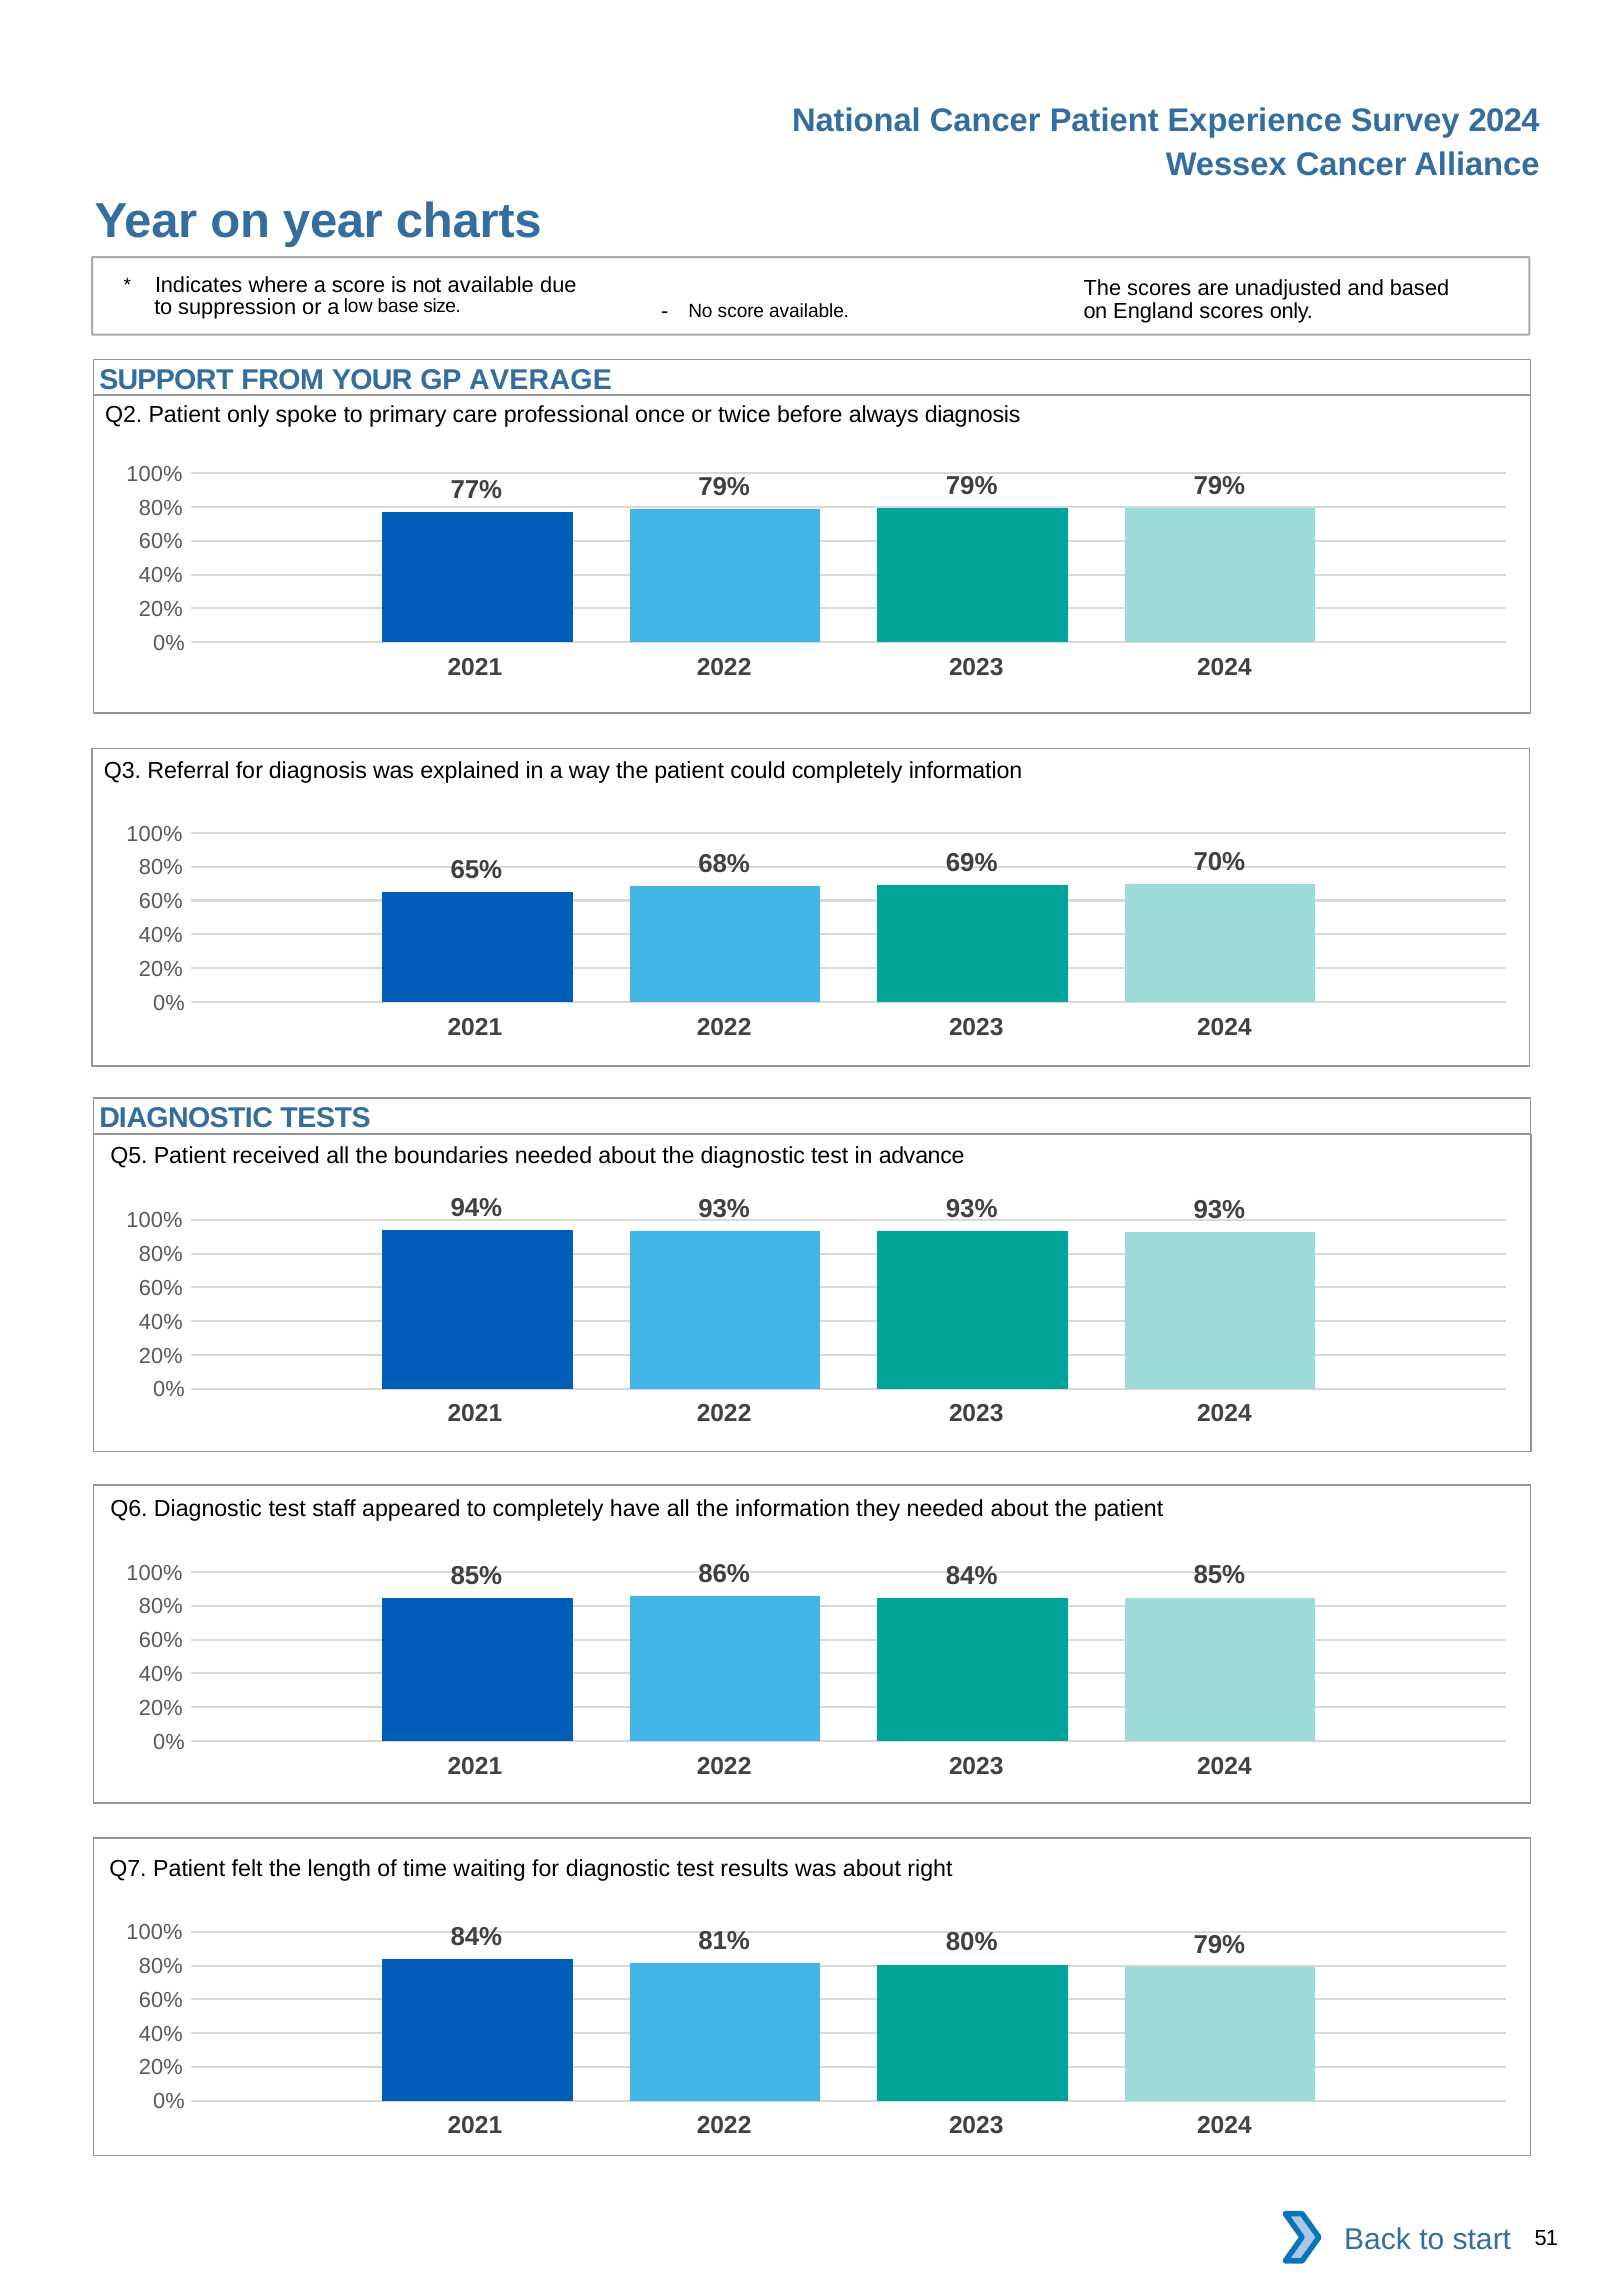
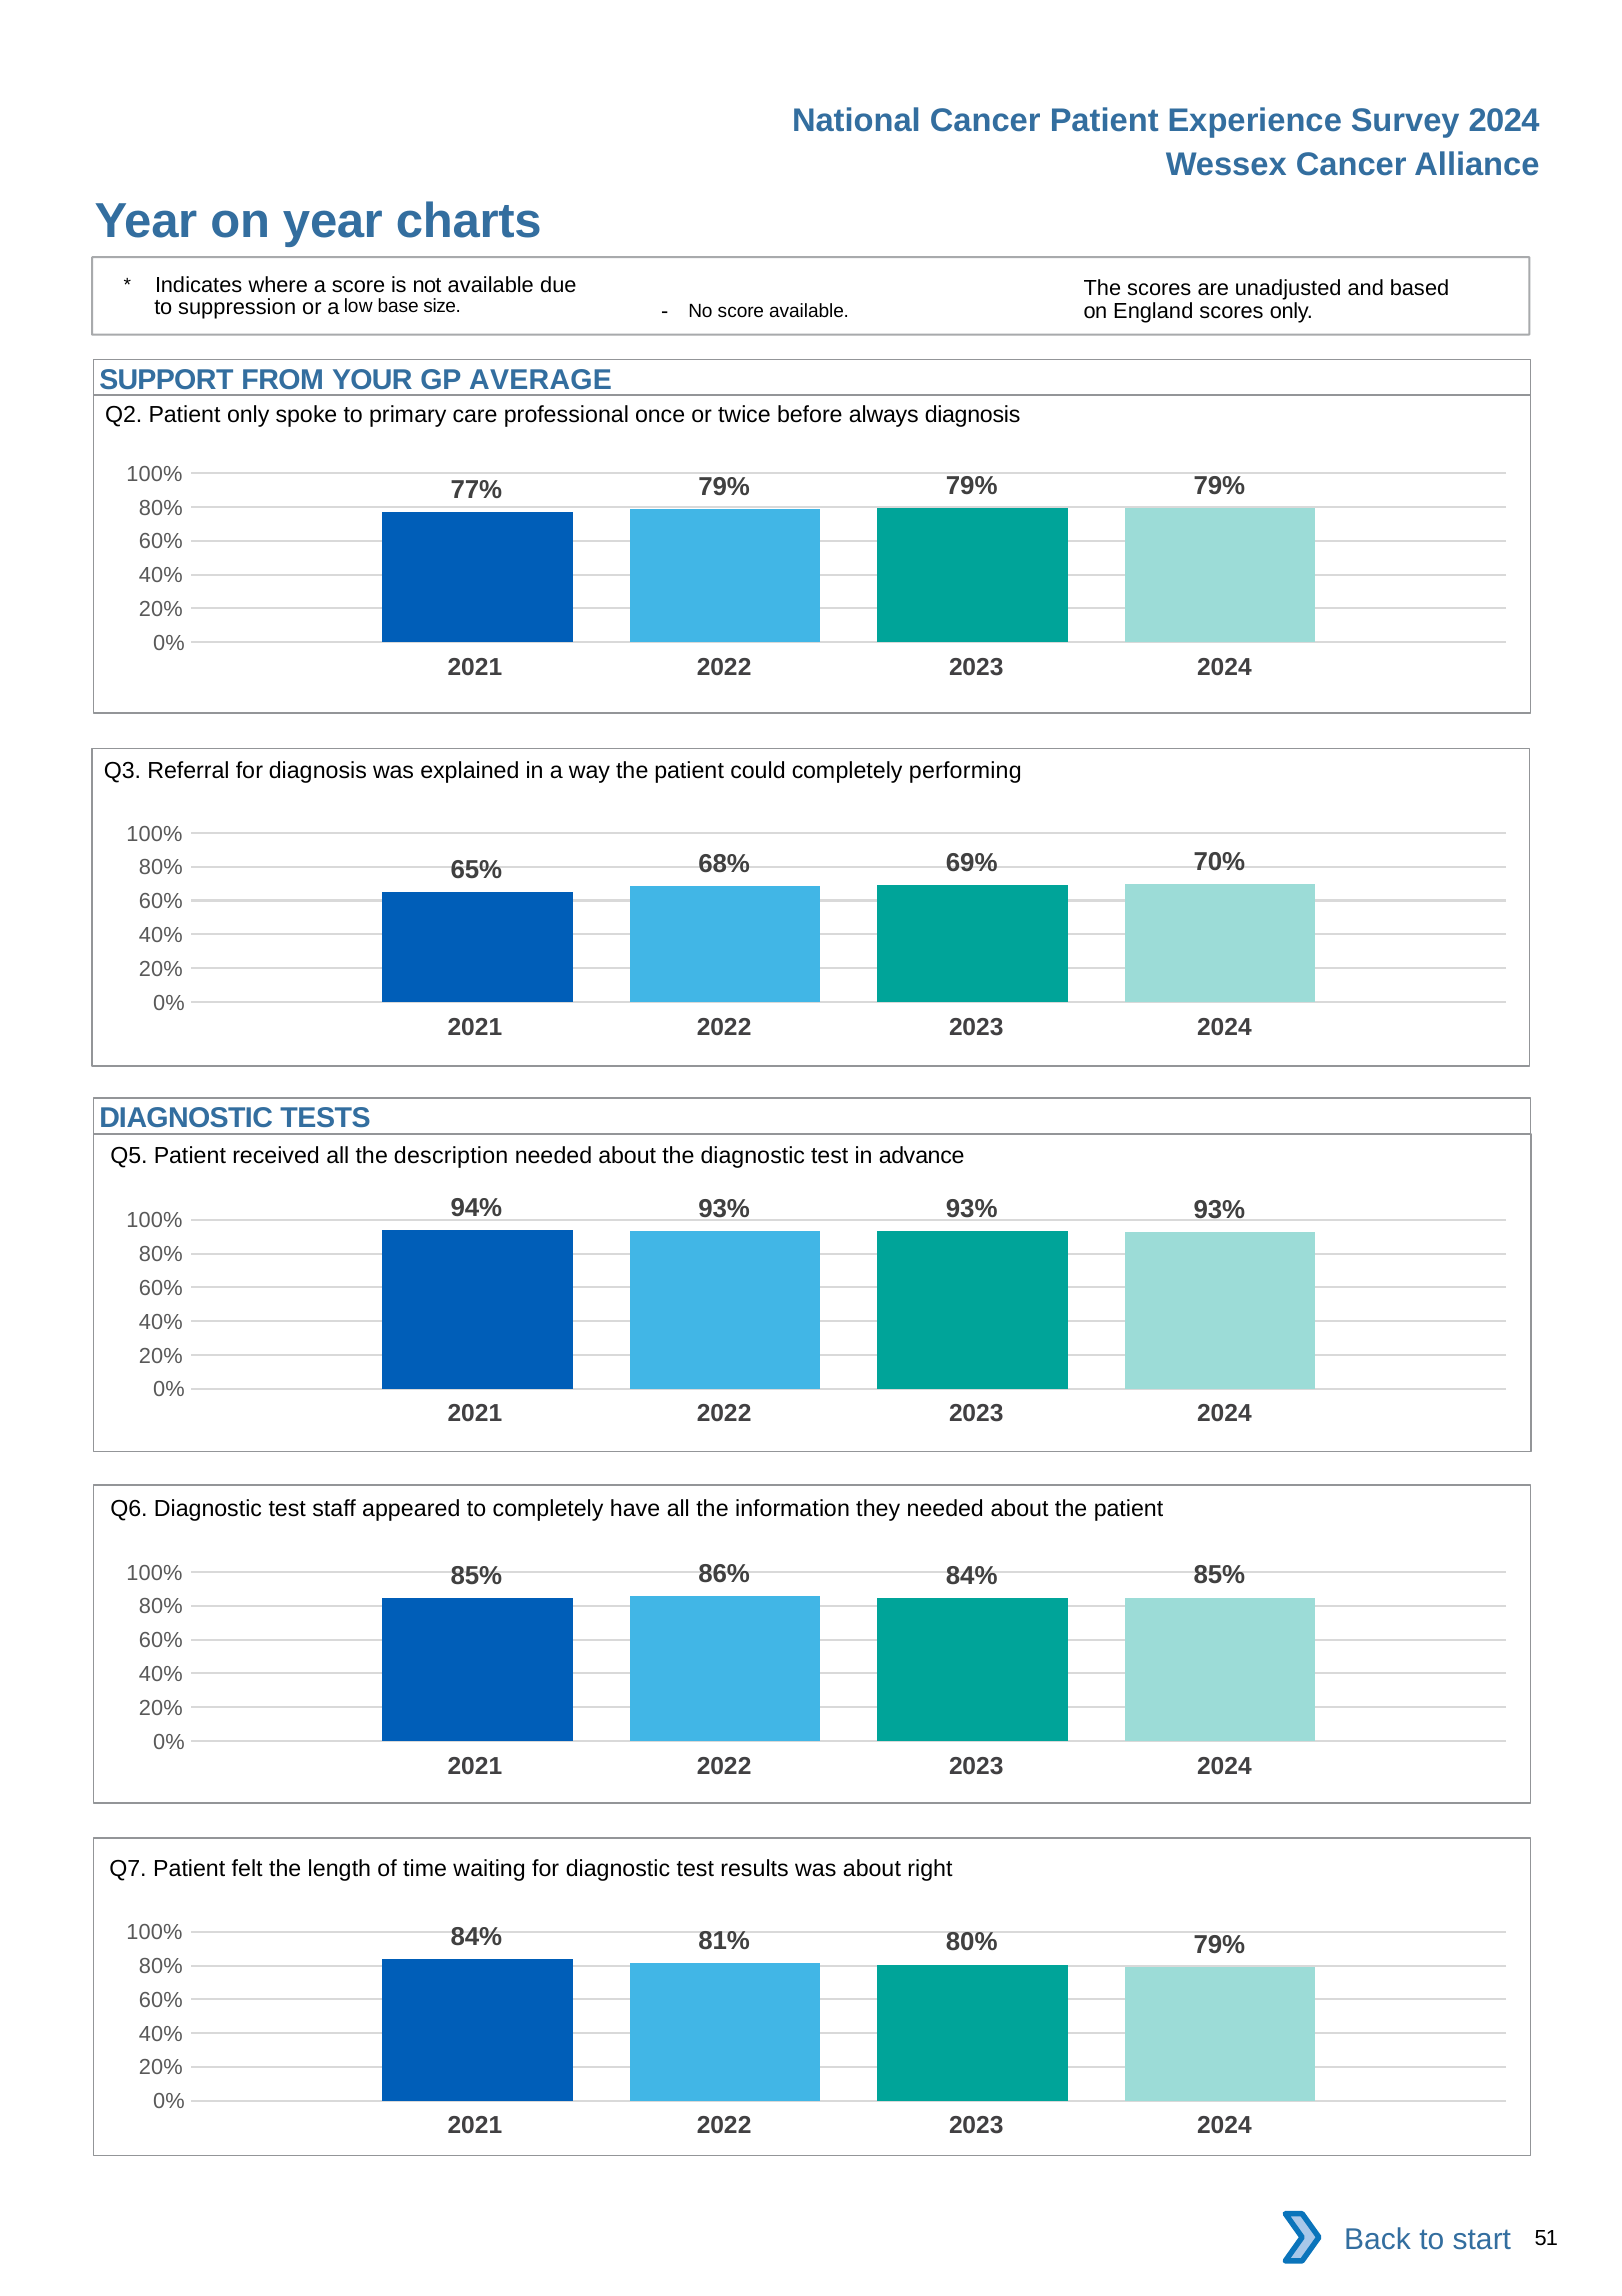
completely information: information -> performing (965, 771)
boundaries: boundaries -> description (451, 1156)
